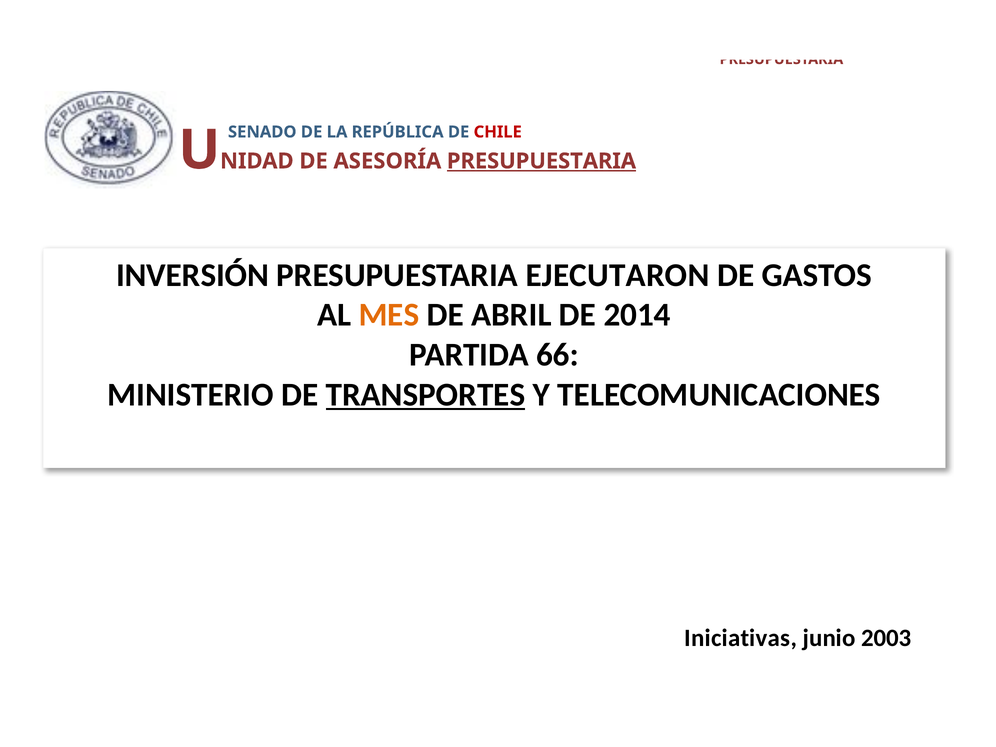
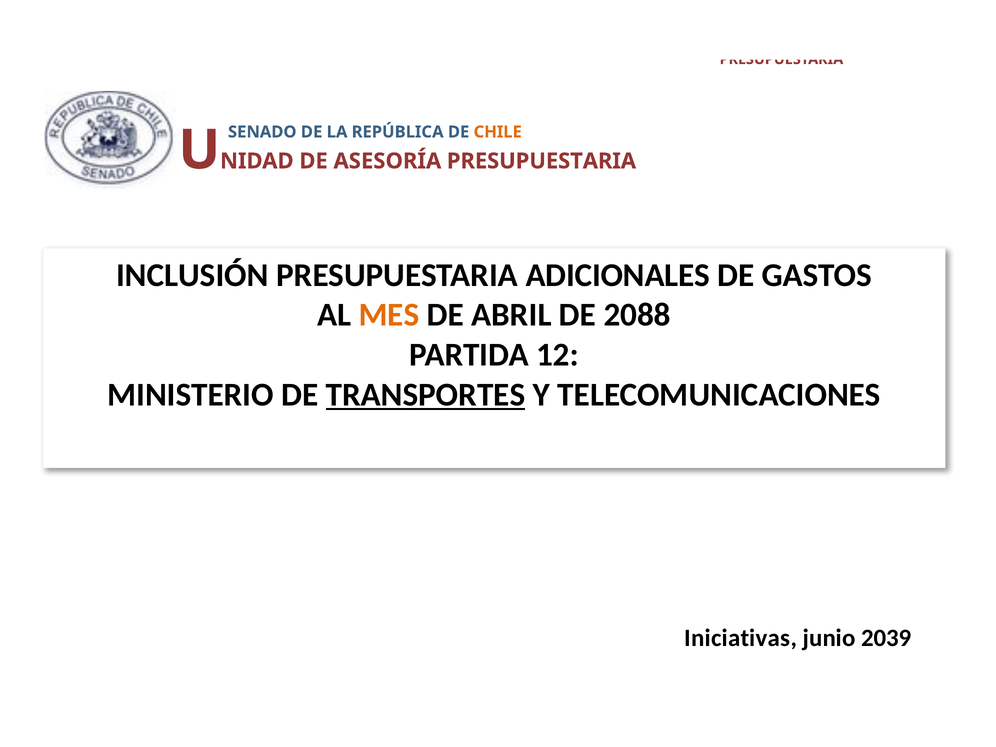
CHILE colour: red -> orange (498, 132)
PRESUPUESTARIA underline: present -> none (541, 161)
INVERSIÓN: INVERSIÓN -> INCLUSIÓN (192, 275)
EJECUTARON: EJECUTARON -> ADICIONALES (618, 275)
2014: 2014 -> 2088 (637, 315)
66: 66 -> 12 (557, 355)
2003: 2003 -> 2039 (886, 638)
